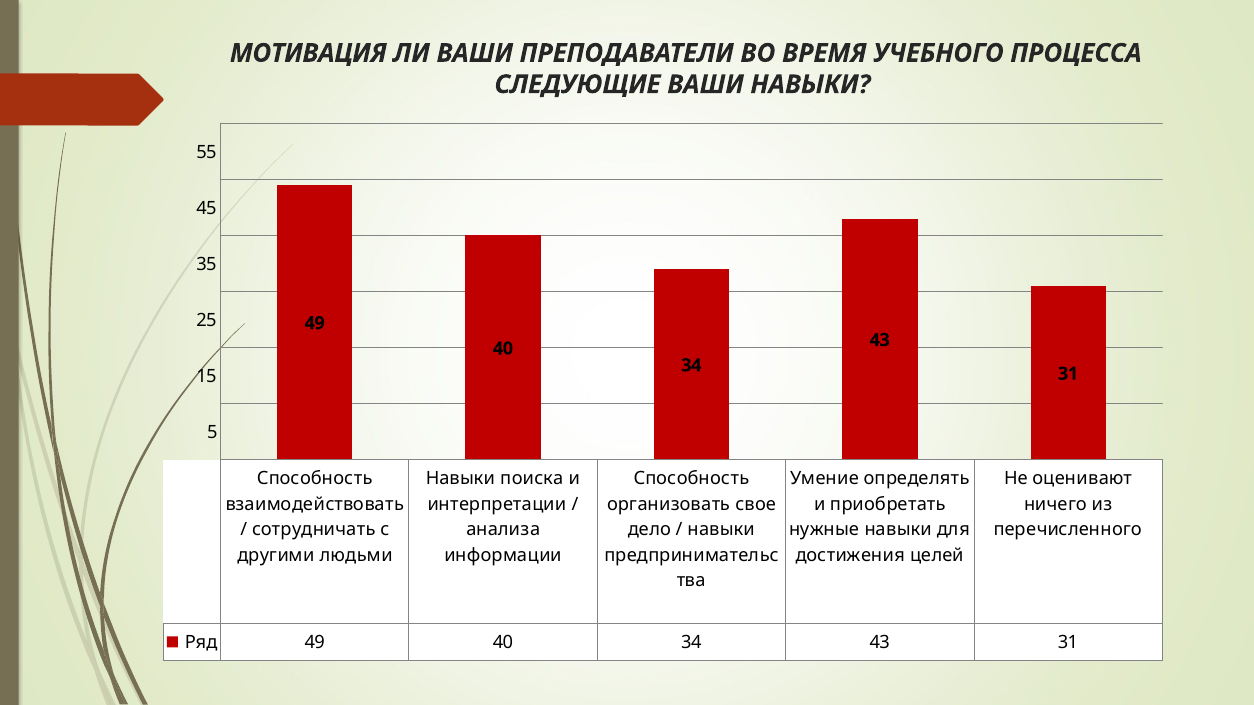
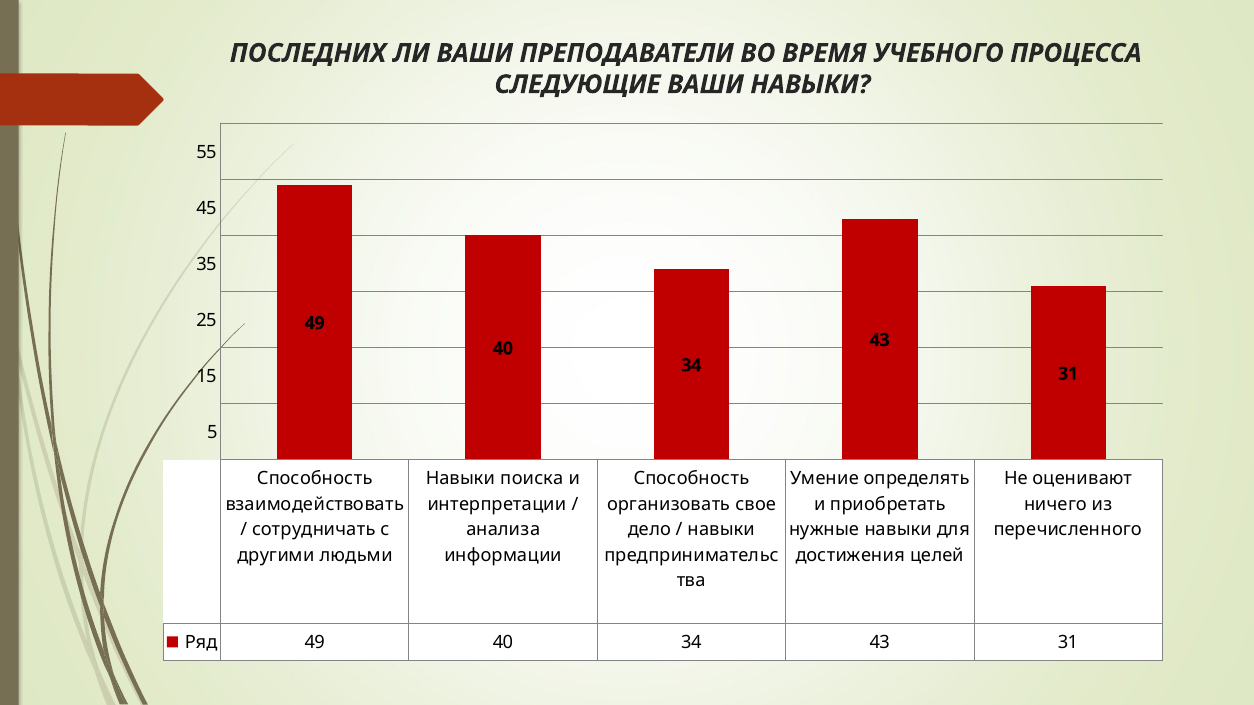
МОТИВАЦИЯ: МОТИВАЦИЯ -> ПОСЛЕДНИХ (308, 53)
